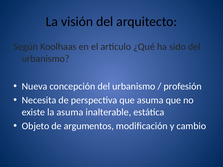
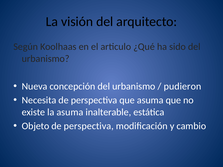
profesión: profesión -> pudieron (183, 86)
Objeto de argumentos: argumentos -> perspectiva (89, 126)
